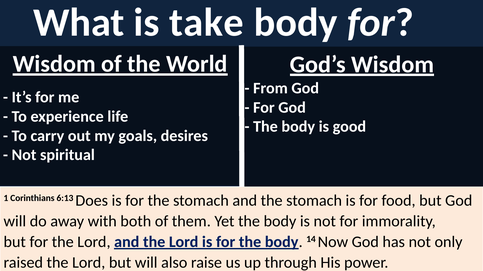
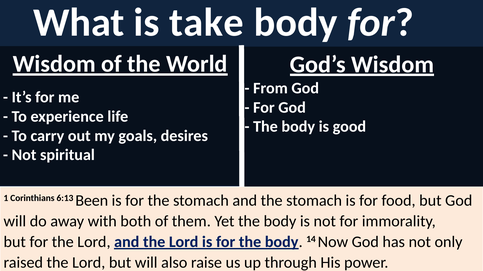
Does: Does -> Been (92, 201)
